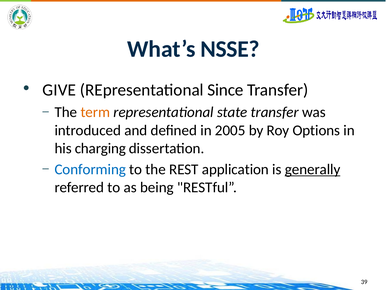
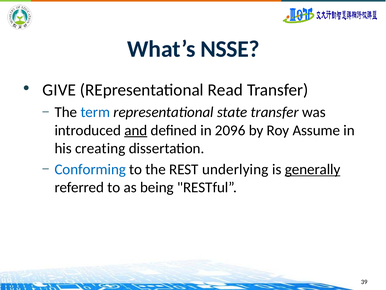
Since: Since -> Read (225, 90)
term colour: orange -> blue (95, 112)
and underline: none -> present (136, 130)
2005: 2005 -> 2096 (230, 130)
Options: Options -> Assume (316, 130)
charging: charging -> creating (100, 148)
application: application -> underlying (235, 169)
